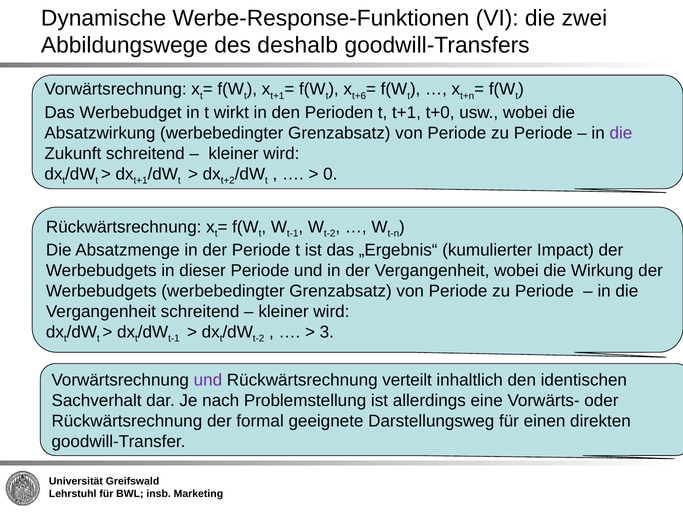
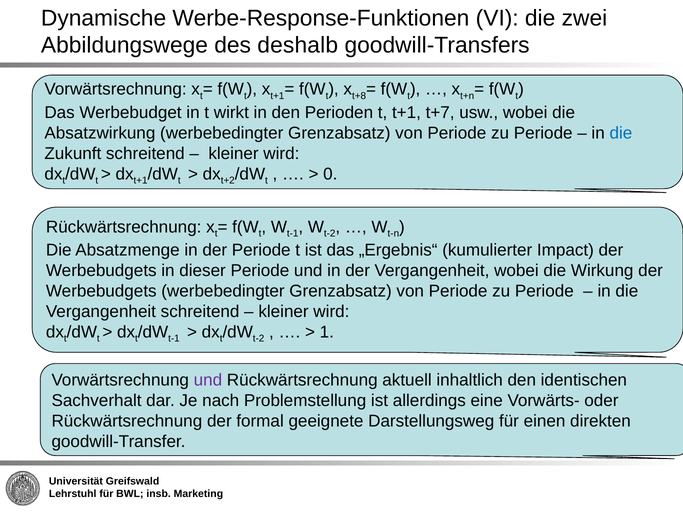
t+6: t+6 -> t+8 (359, 96)
t+0: t+0 -> t+7 (440, 113)
die colour: purple -> blue (621, 133)
3: 3 -> 1 (327, 332)
verteilt: verteilt -> aktuell (407, 380)
